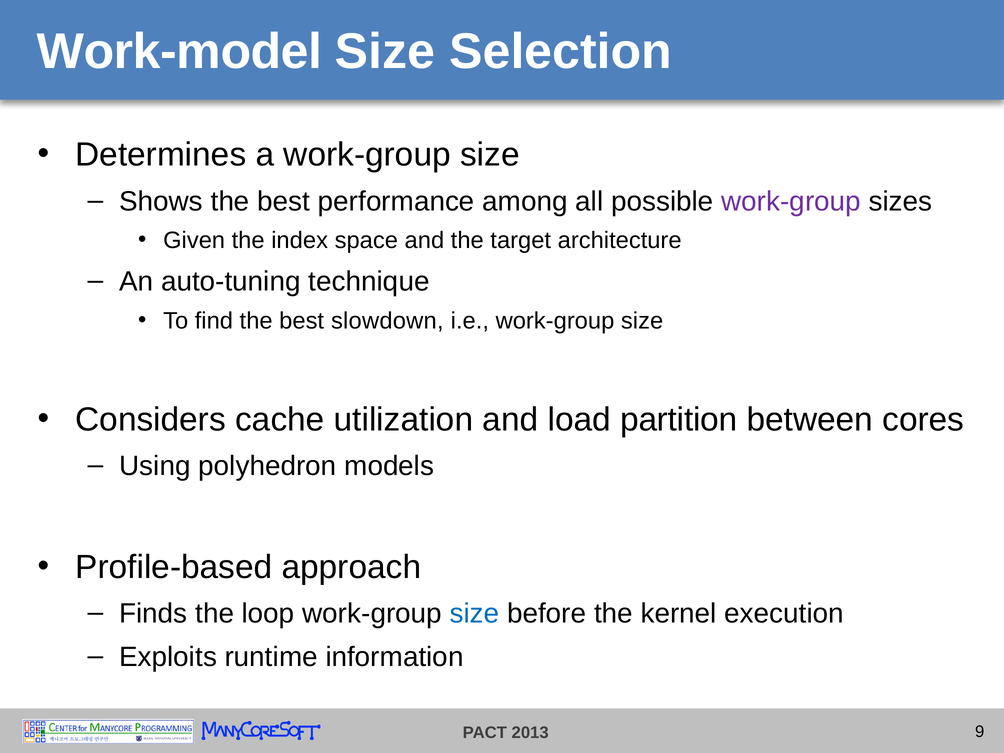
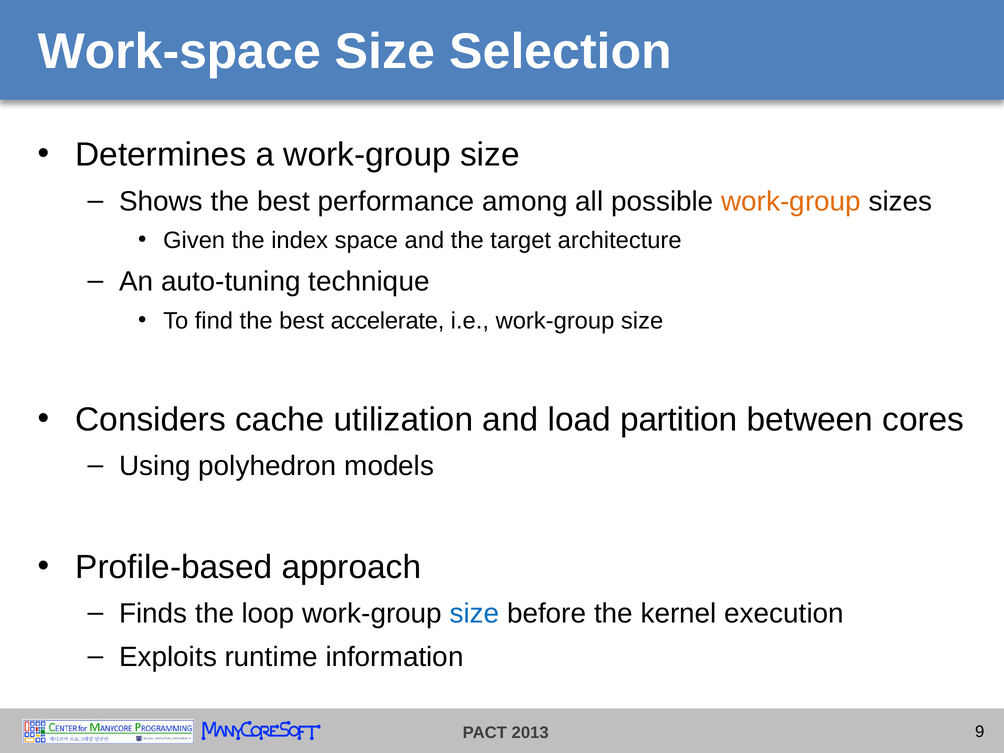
Work-model: Work-model -> Work-space (179, 52)
work-group colour: purple -> orange (791, 201)
slowdown: slowdown -> accelerate (388, 321)
